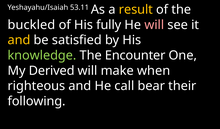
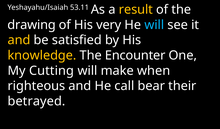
buckled: buckled -> drawing (32, 25)
fully: fully -> very (109, 25)
will colour: pink -> light blue (154, 25)
knowledge colour: light green -> yellow (42, 55)
Derived: Derived -> Cutting (52, 71)
following: following -> betrayed (36, 101)
